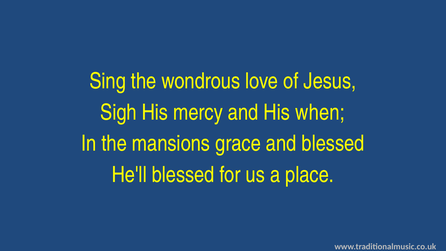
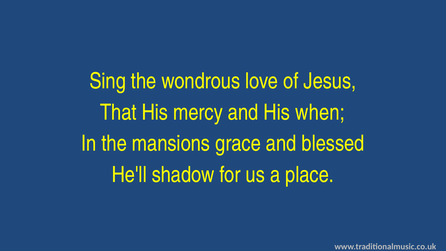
Sigh: Sigh -> That (118, 112)
He'll blessed: blessed -> shadow (183, 175)
